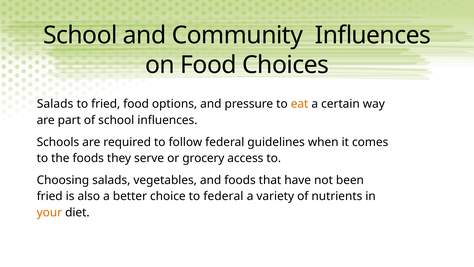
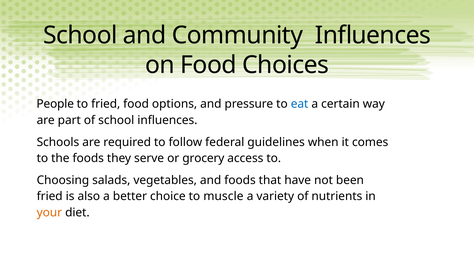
Salads: Salads -> People (55, 104)
eat colour: orange -> blue (300, 104)
to federal: federal -> muscle (223, 196)
